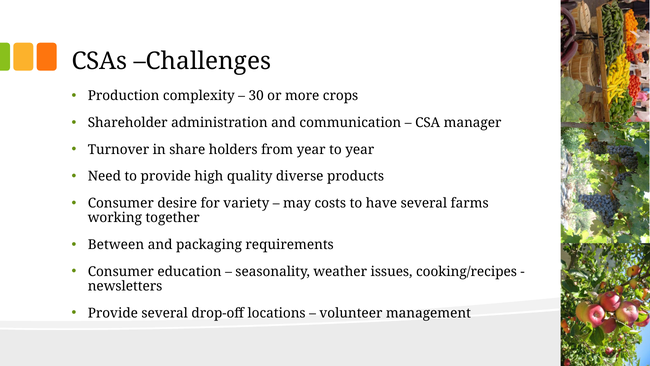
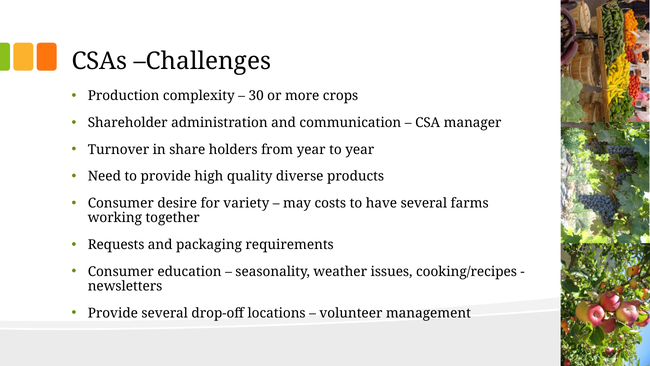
Between: Between -> Requests (116, 245)
